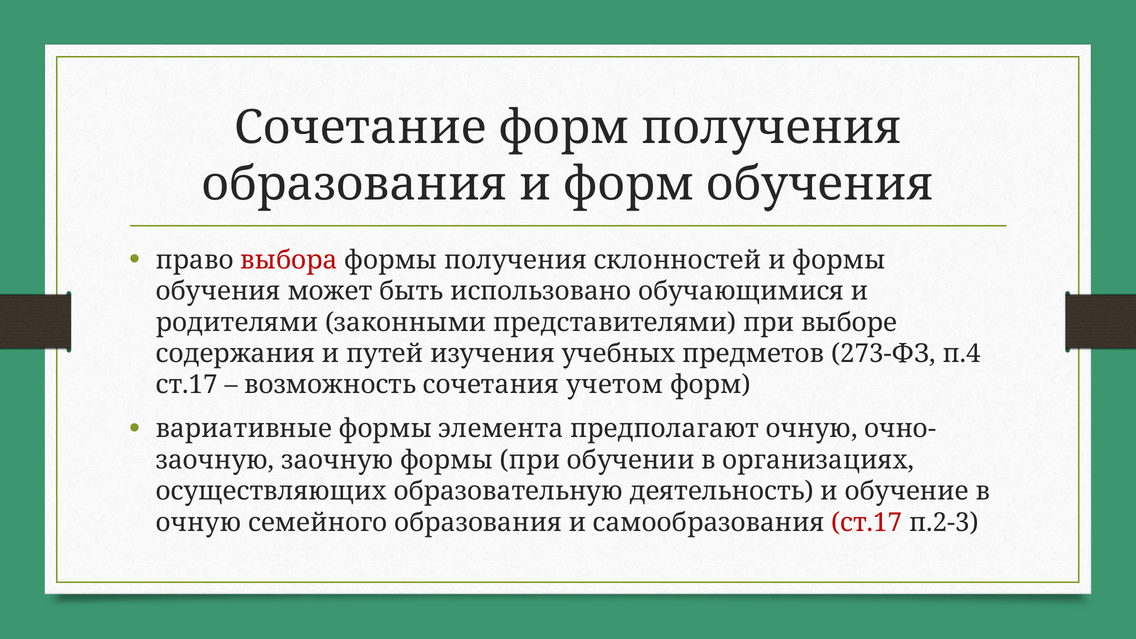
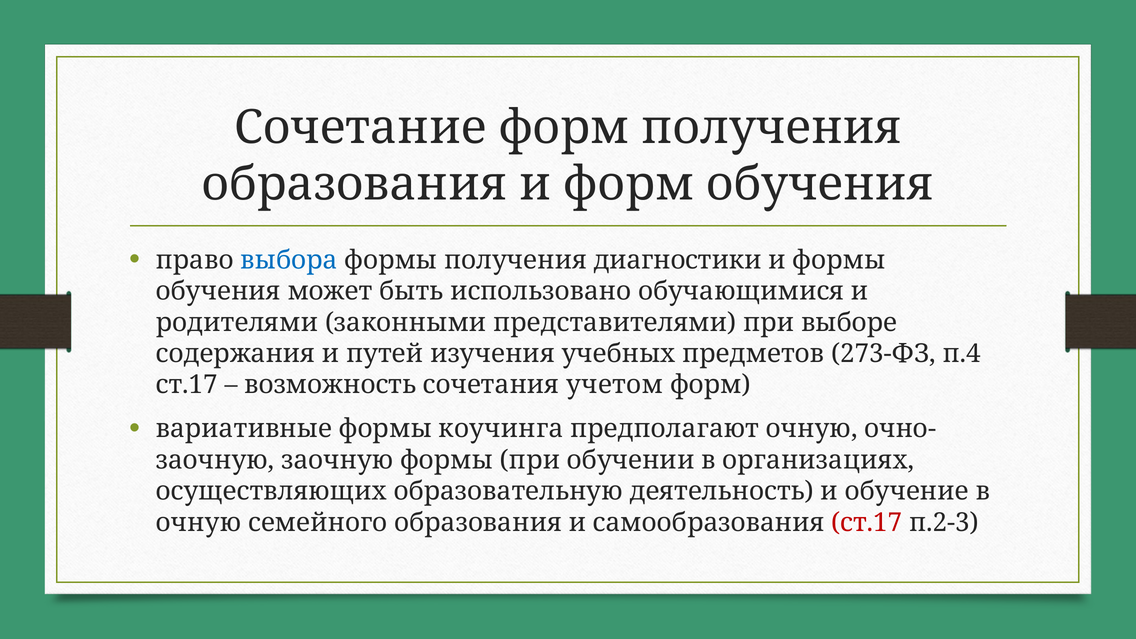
выбора colour: red -> blue (289, 260)
склонностей: склонностей -> диагностики (678, 260)
элемента: элемента -> коучинга (501, 429)
